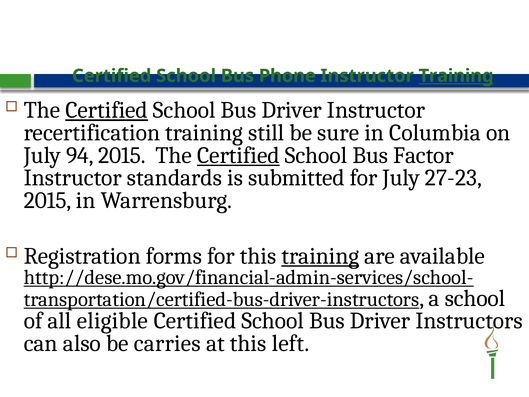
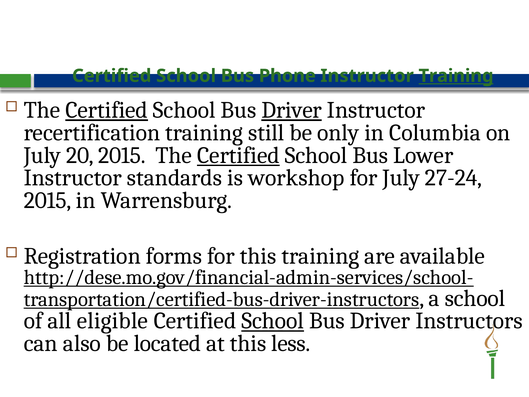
Driver underline: none -> present (292, 110)
sure: sure -> only (338, 133)
94: 94 -> 20 (80, 155)
Factor: Factor -> Lower (423, 155)
submitted: submitted -> workshop (296, 178)
27-23: 27-23 -> 27-24 (454, 178)
training underline: present -> none (320, 256)
School underline: none -> present (273, 321)
carries: carries -> located (167, 343)
left: left -> less (291, 343)
